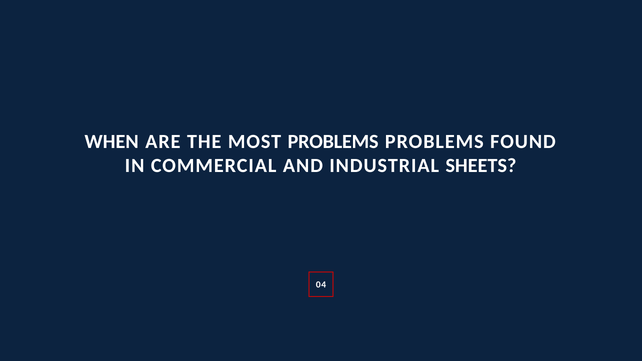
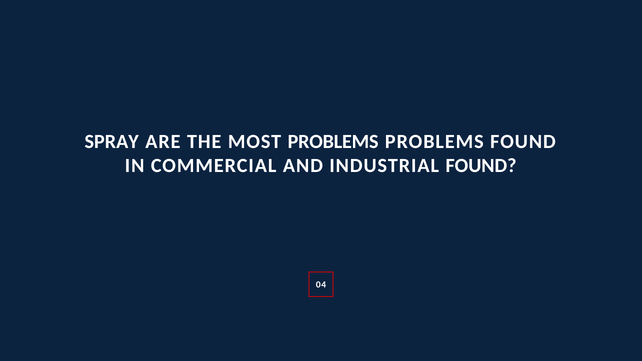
WHEN: WHEN -> SPRAY (112, 141)
INDUSTRIAL SHEETS: SHEETS -> FOUND (481, 166)
